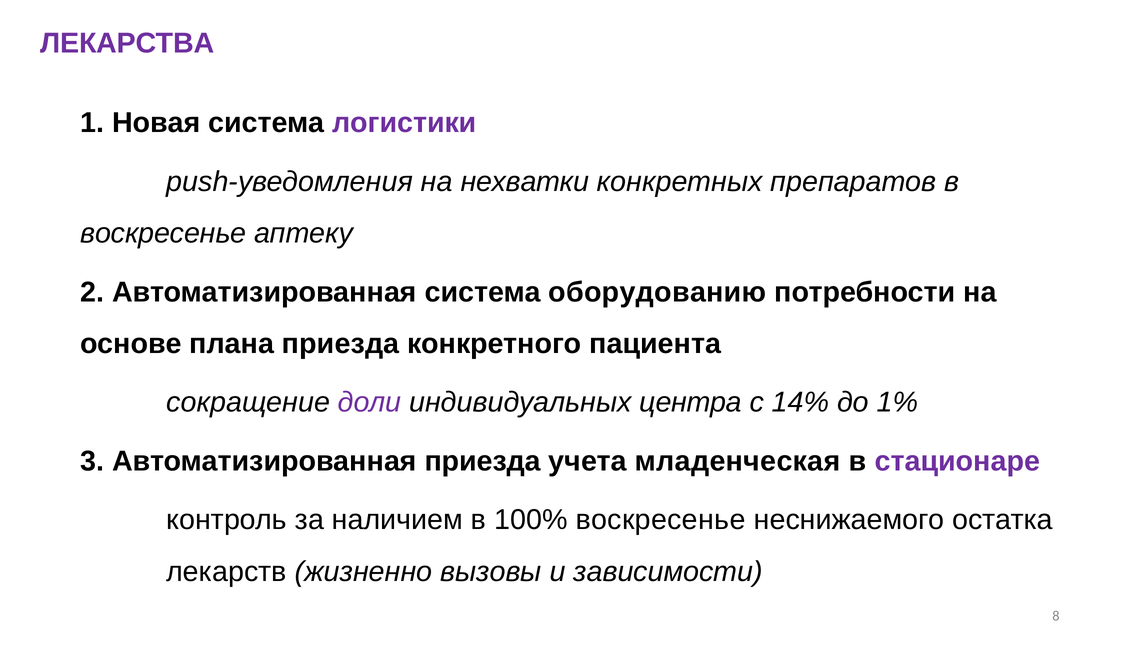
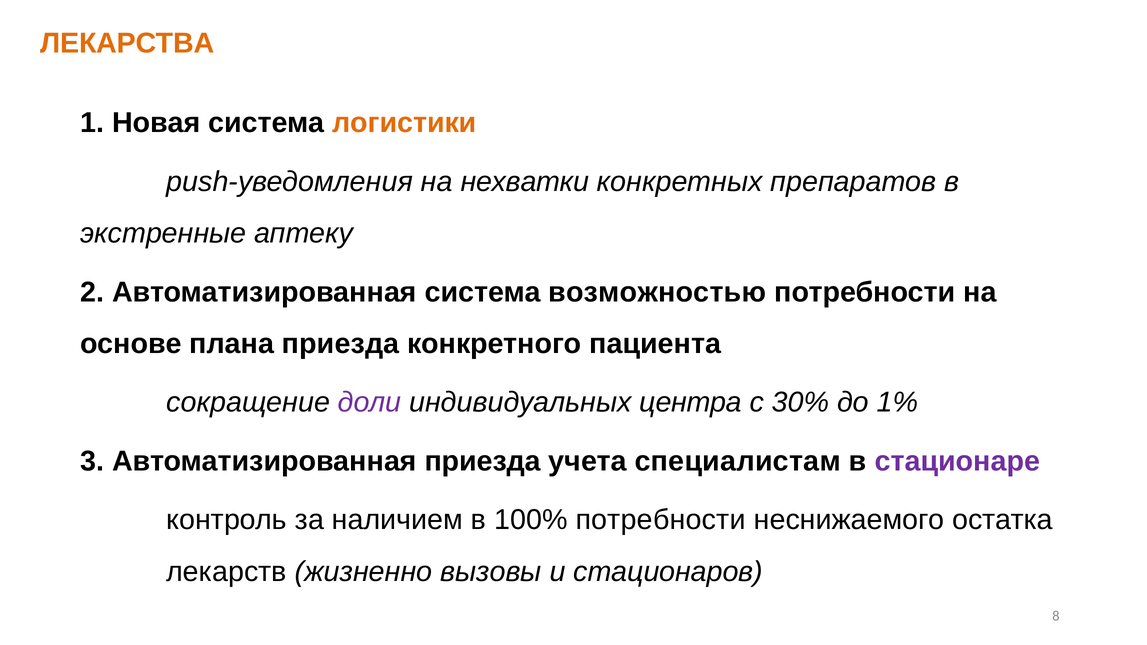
ЛЕКАРСТВА colour: purple -> orange (127, 44)
логистики colour: purple -> orange (404, 123)
воскресенье: воскресенье -> экстренные (163, 233)
оборудованию: оборудованию -> возможностью (657, 292)
14%: 14% -> 30% (801, 403)
младенческая: младенческая -> специалистам (738, 461)
100% воскресенье: воскресенье -> потребности (661, 520)
зависимости: зависимости -> стационаров (668, 572)
